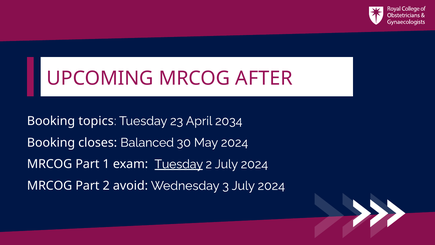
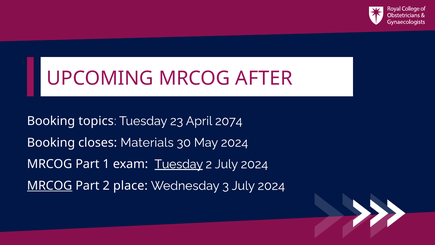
2034: 2034 -> 2074 (229, 121)
Balanced: Balanced -> Materials (147, 142)
MRCOG underline: none -> present (50, 186)
avoid: avoid -> place (130, 186)
